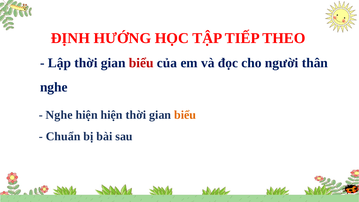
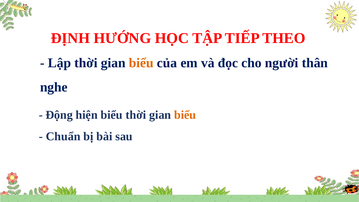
biểu colour: red -> orange (141, 63)
Nghe: Nghe -> Động (59, 115)
hiện hiện: hiện -> biểu (112, 115)
